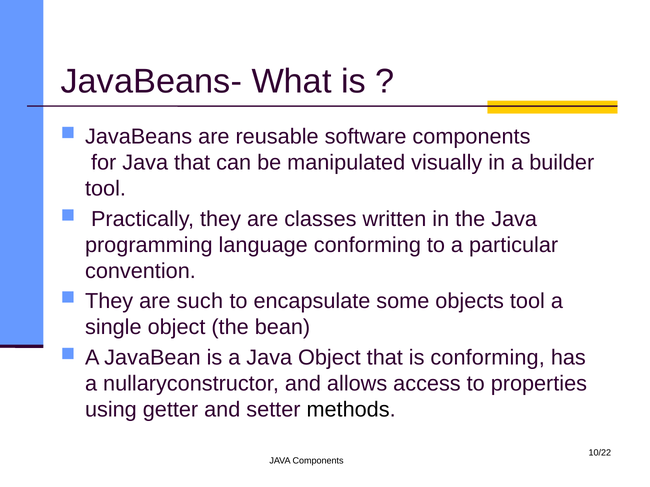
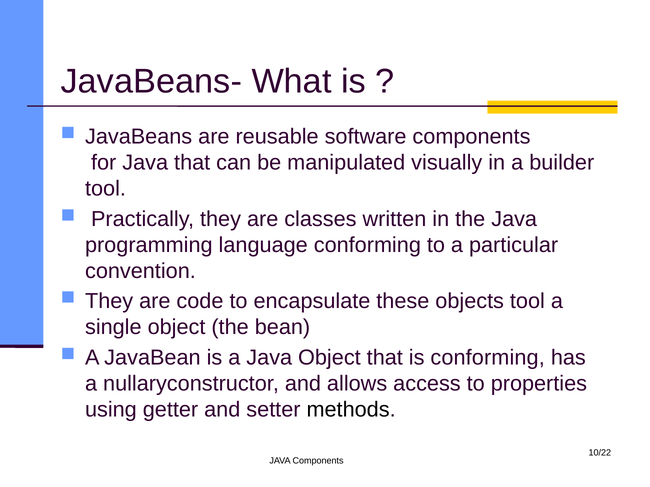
such: such -> code (200, 302)
some: some -> these (403, 302)
